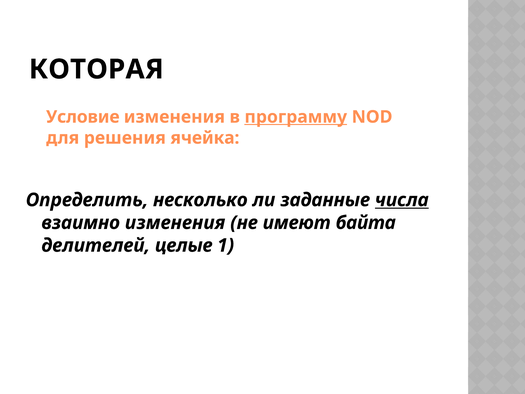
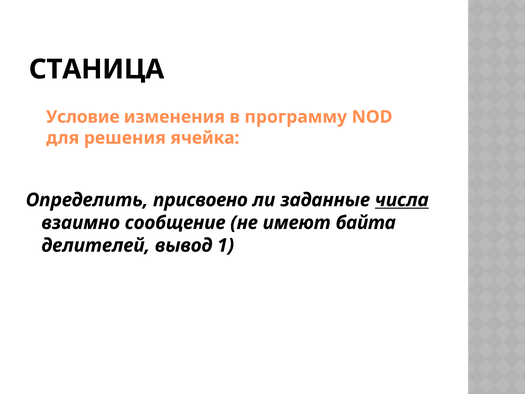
КОТОРАЯ: КОТОРАЯ -> СТАНИЦА (97, 69)
программу underline: present -> none (296, 117)
несколько: несколько -> присвоено (200, 200)
взаимно изменения: изменения -> сообщение (175, 223)
целые: целые -> вывод (184, 245)
